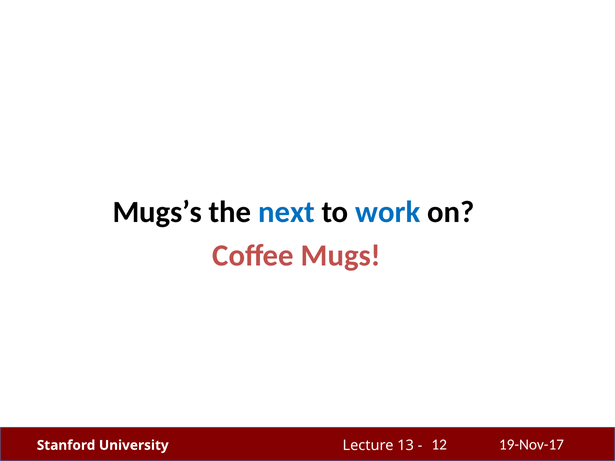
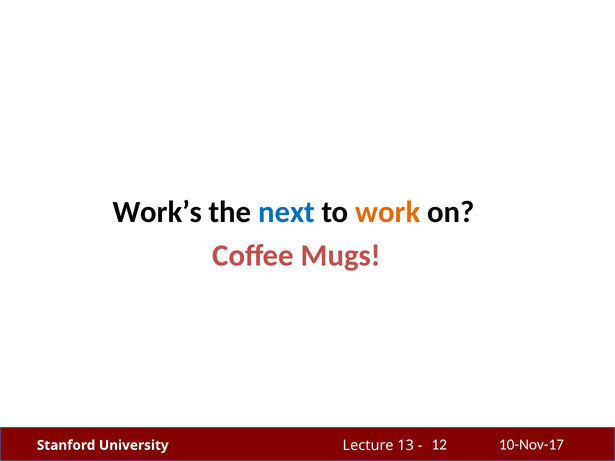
Mugs’s: Mugs’s -> Work’s (157, 212)
work colour: blue -> orange (388, 212)
19-Nov-17: 19-Nov-17 -> 10-Nov-17 (531, 445)
